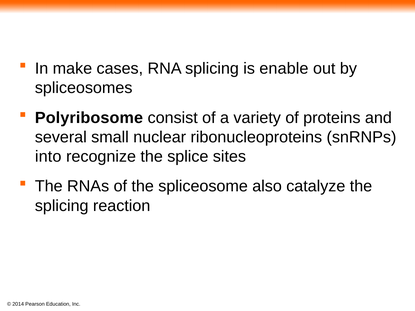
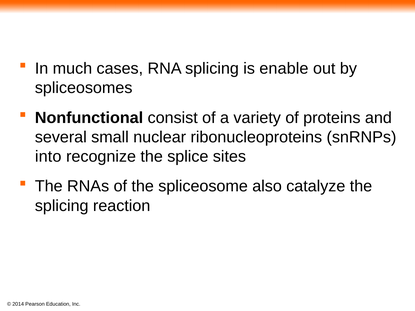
make: make -> much (72, 69)
Polyribosome: Polyribosome -> Nonfunctional (89, 118)
